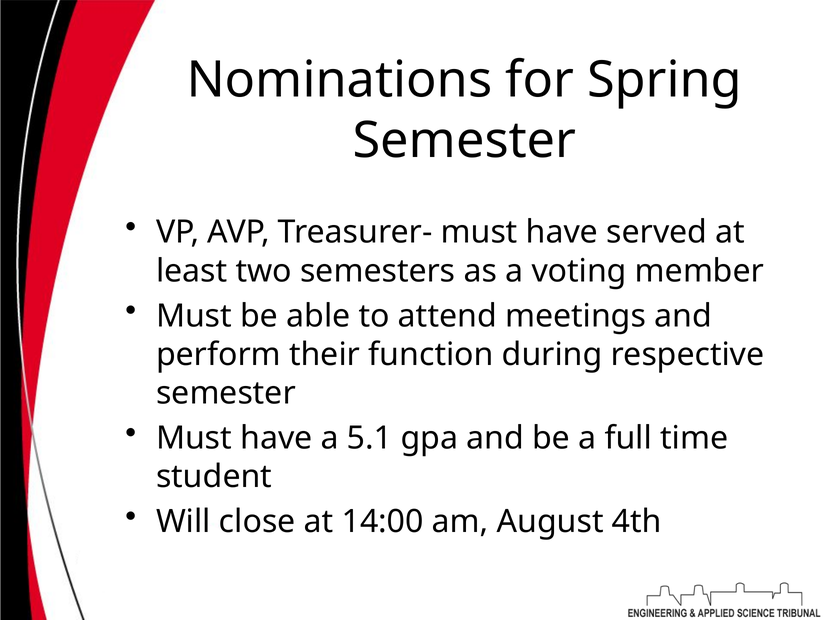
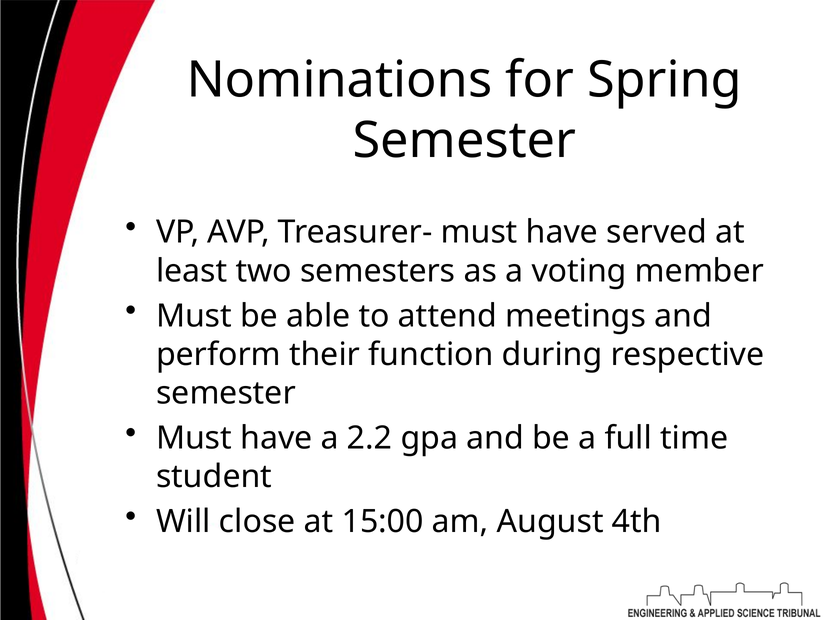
5.1: 5.1 -> 2.2 (370, 438)
14:00: 14:00 -> 15:00 (383, 521)
